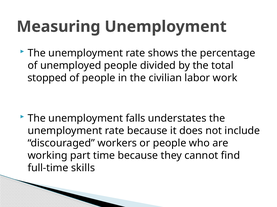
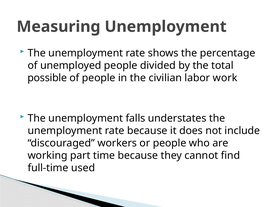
stopped: stopped -> possible (47, 78)
skills: skills -> used (83, 169)
